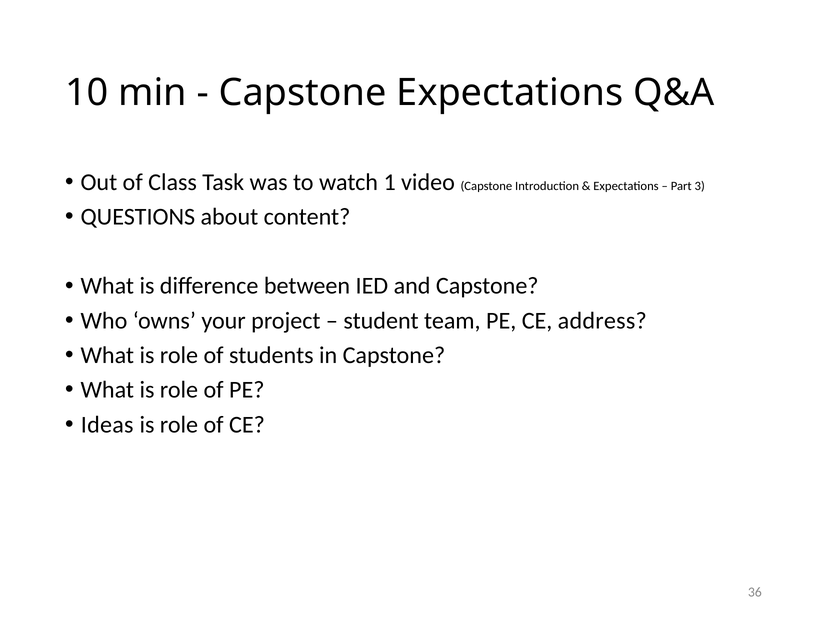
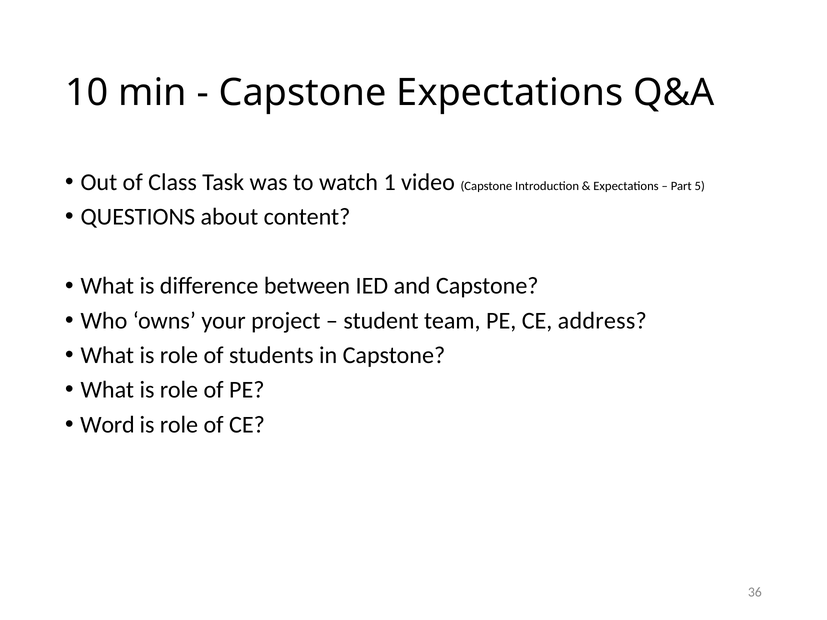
3: 3 -> 5 (700, 186)
Ideas: Ideas -> Word (107, 425)
